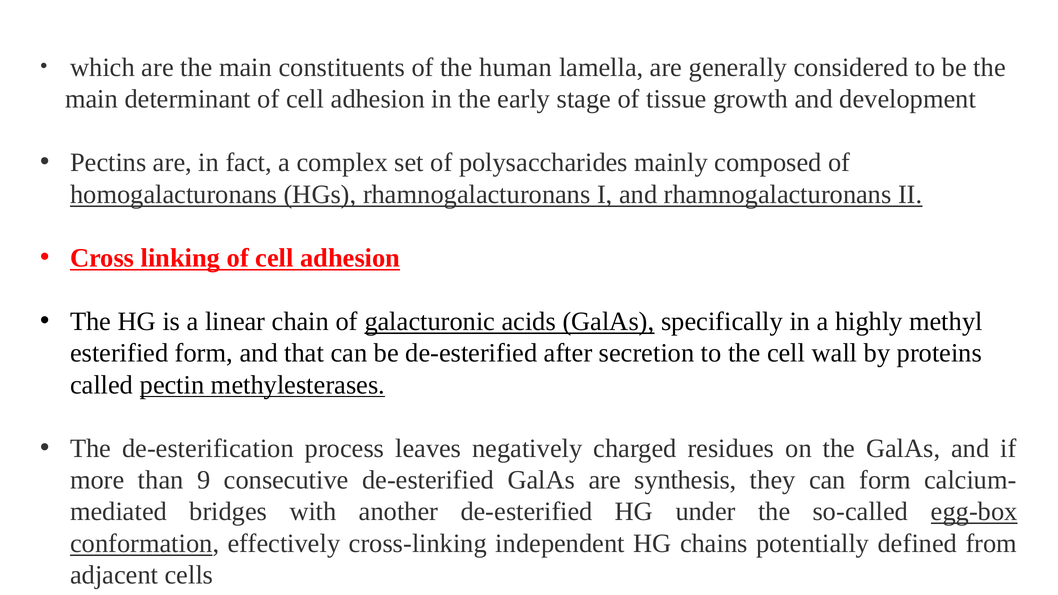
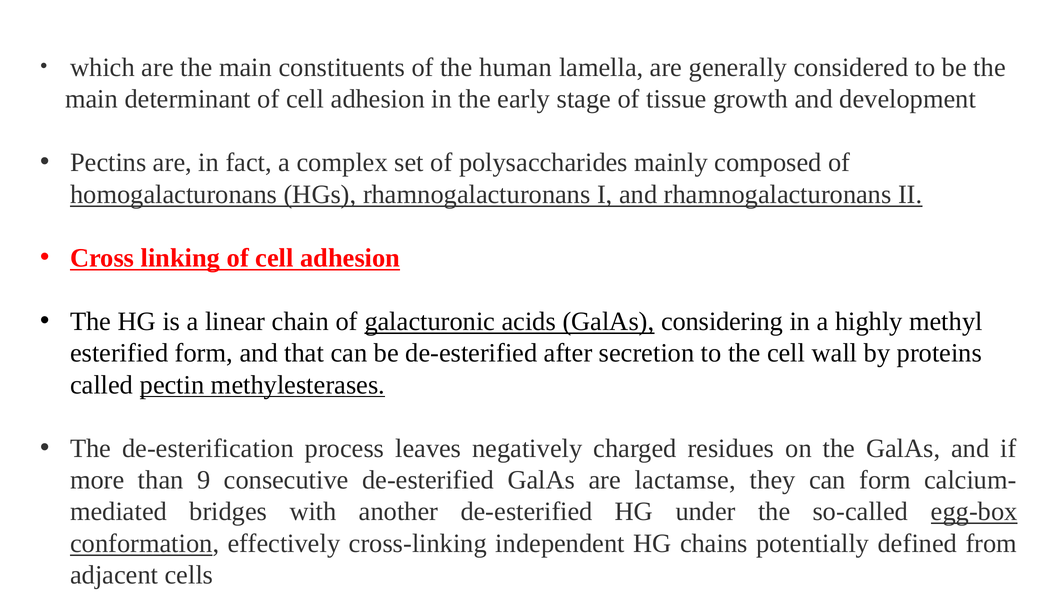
specifically: specifically -> considering (722, 321)
synthesis: synthesis -> lactamse (685, 480)
